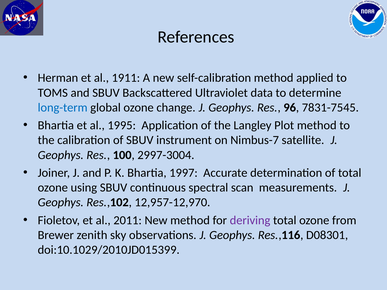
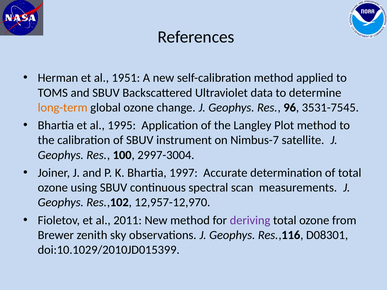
1911: 1911 -> 1951 (126, 78)
long-term colour: blue -> orange (63, 108)
7831-7545: 7831-7545 -> 3531-7545 (330, 108)
